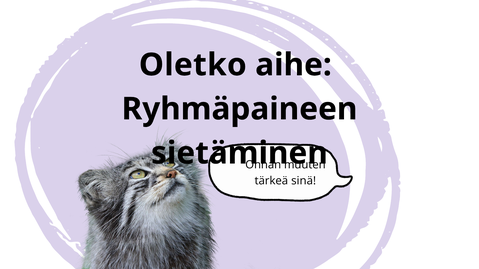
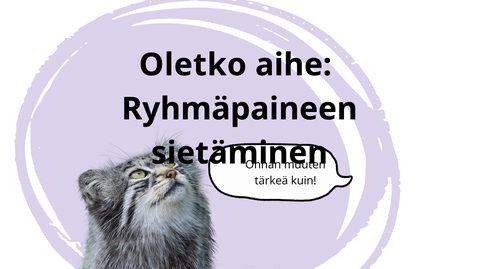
sinä: sinä -> kuin (304, 181)
